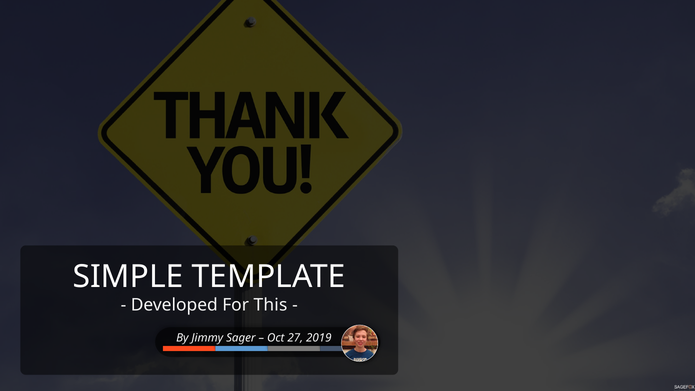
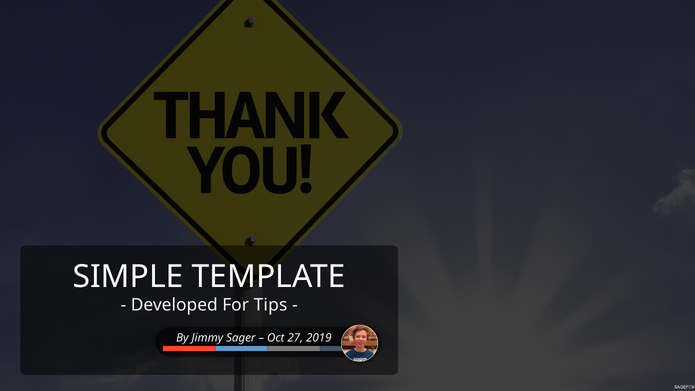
This: This -> Tips (270, 305)
